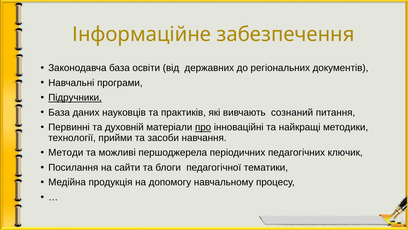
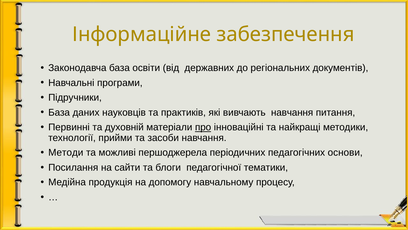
Підручники underline: present -> none (75, 97)
вивчають сознаний: сознаний -> навчання (292, 112)
ключик: ключик -> основи (345, 152)
